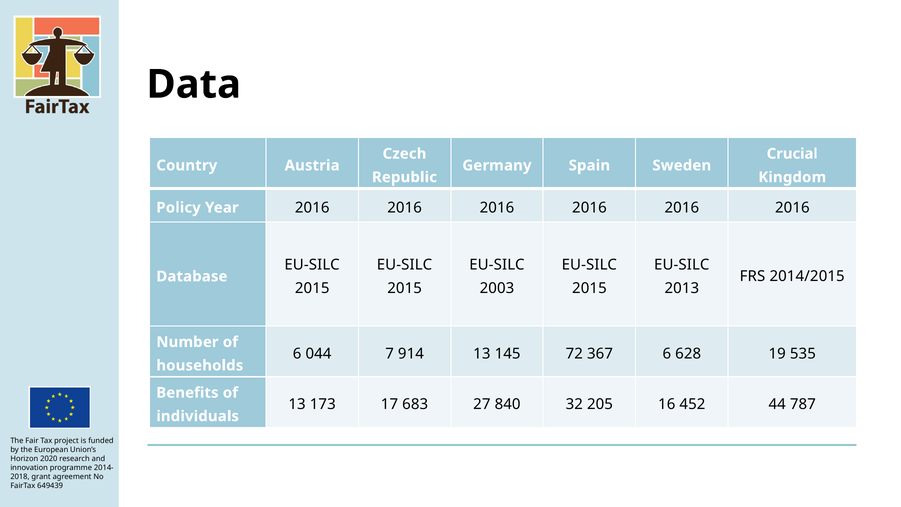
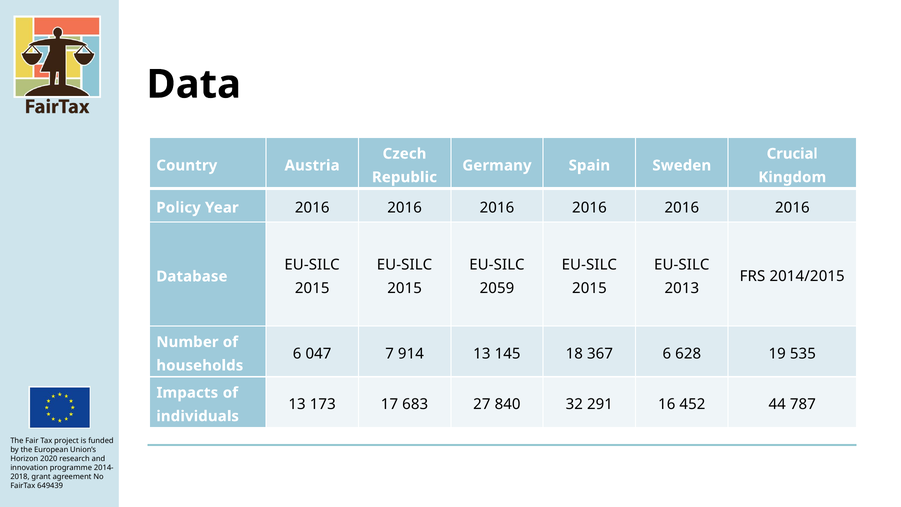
2003: 2003 -> 2059 (497, 288)
044: 044 -> 047 (318, 354)
72: 72 -> 18 (574, 354)
Benefits: Benefits -> Impacts (187, 393)
205: 205 -> 291 (600, 404)
